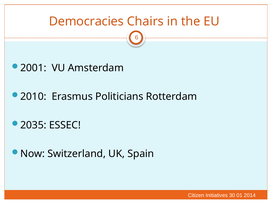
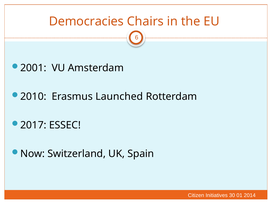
Politicians: Politicians -> Launched (119, 97)
2035: 2035 -> 2017 (33, 125)
